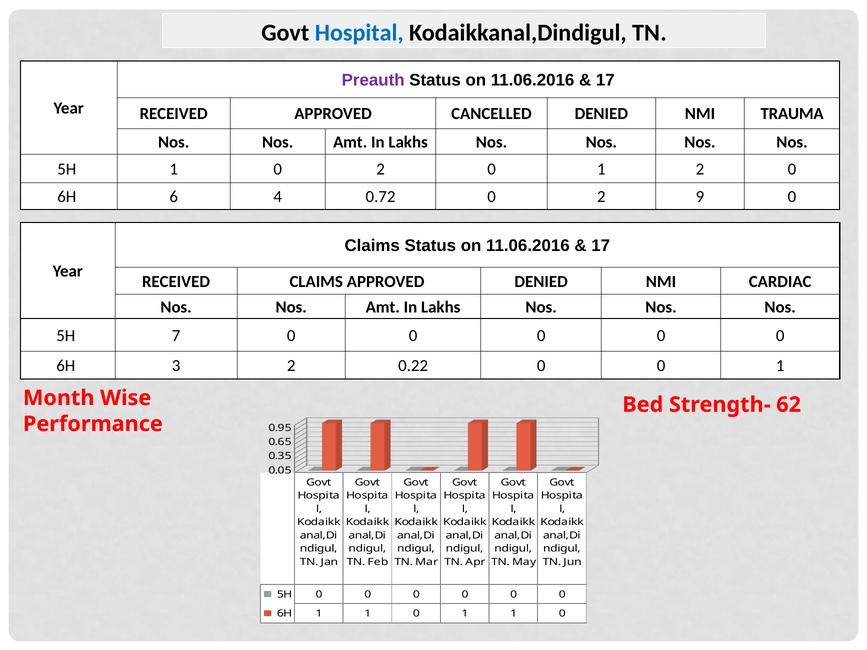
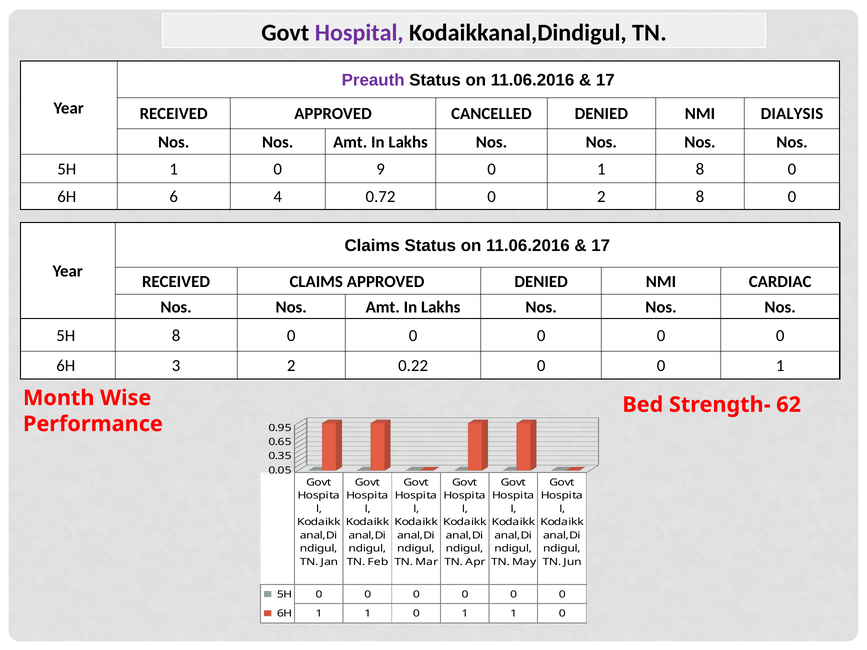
Hospital colour: blue -> purple (359, 33)
TRAUMA: TRAUMA -> DIALYSIS (792, 114)
1 0 2: 2 -> 9 (381, 169)
1 2: 2 -> 8 (700, 169)
2 9: 9 -> 8 (700, 197)
5H 7: 7 -> 8 (176, 336)
